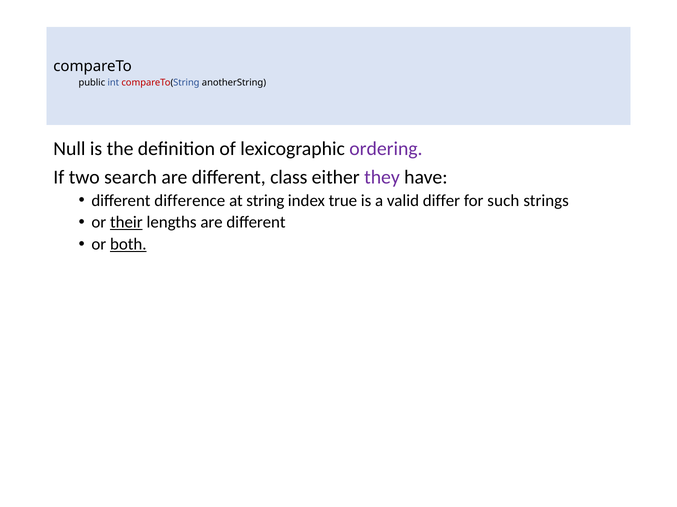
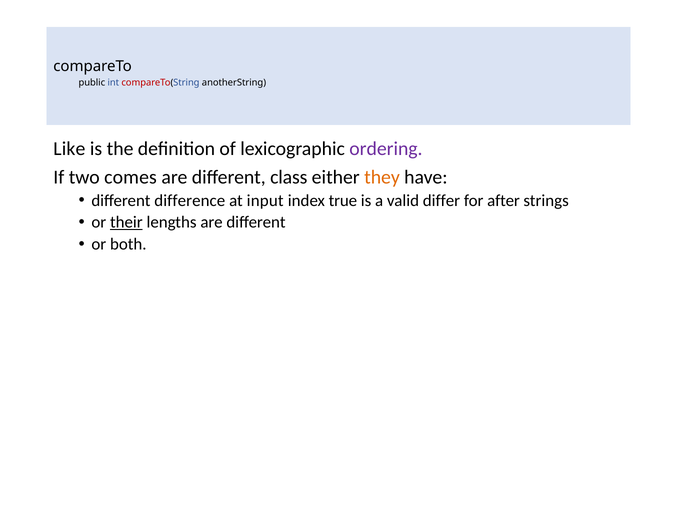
Null: Null -> Like (69, 149)
search: search -> comes (130, 177)
they colour: purple -> orange (382, 177)
string: string -> input (265, 201)
such: such -> after (504, 201)
both underline: present -> none (128, 244)
